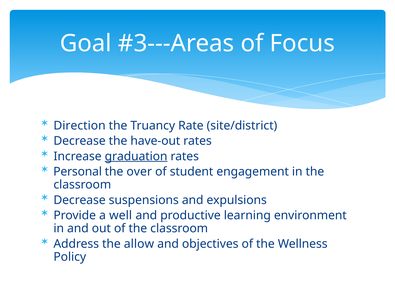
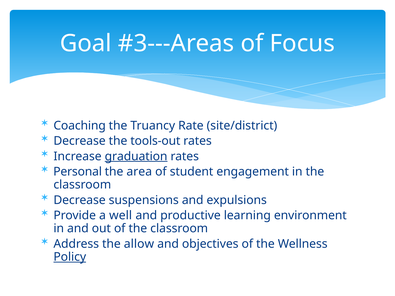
Direction: Direction -> Coaching (80, 126)
have-out: have-out -> tools-out (155, 141)
over: over -> area (139, 172)
Policy underline: none -> present (70, 257)
